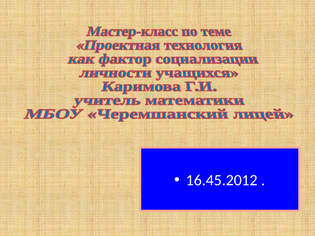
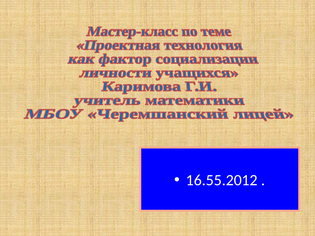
16.45.2012: 16.45.2012 -> 16.55.2012 (222, 180)
